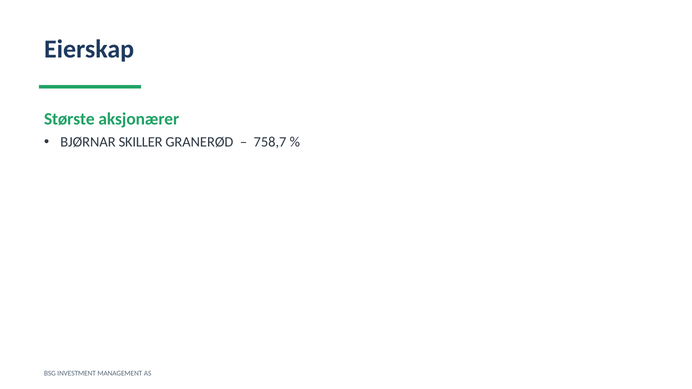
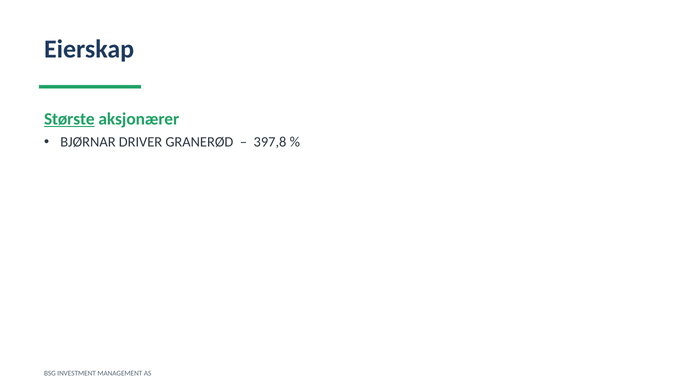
Største underline: none -> present (69, 119)
SKILLER: SKILLER -> DRIVER (140, 142)
758,7: 758,7 -> 397,8 (270, 142)
